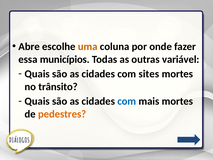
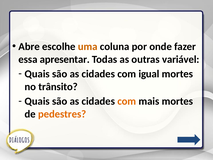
municípios: municípios -> apresentar (65, 59)
sites: sites -> igual (149, 74)
com colour: blue -> orange (127, 101)
